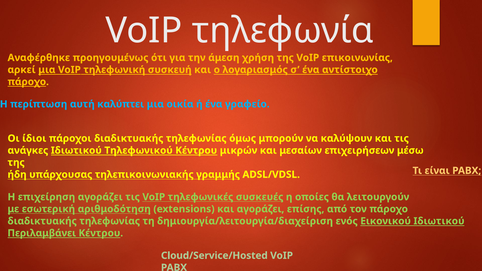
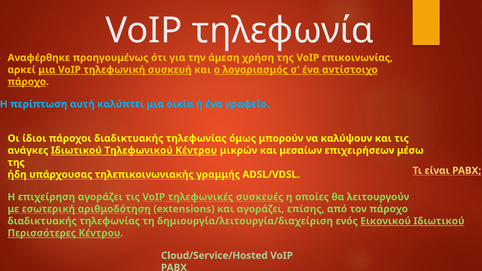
Περιλαμβάνει: Περιλαμβάνει -> Περισσότερες (42, 233)
